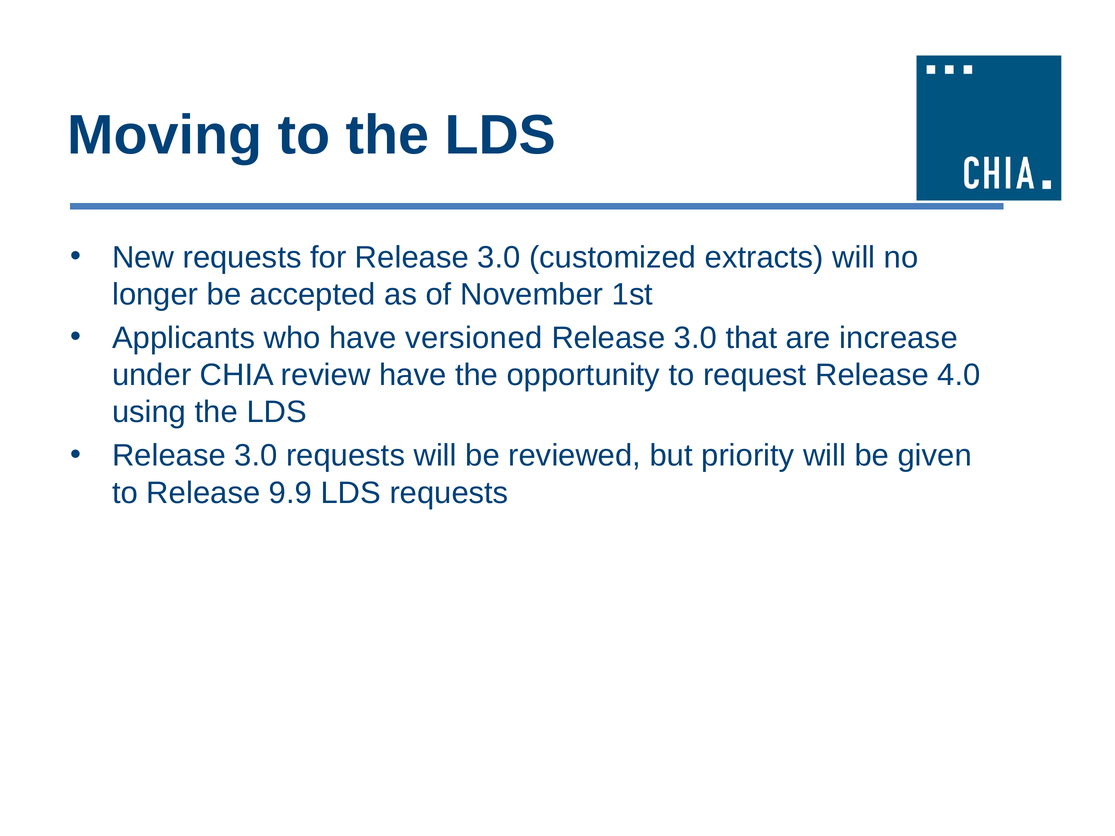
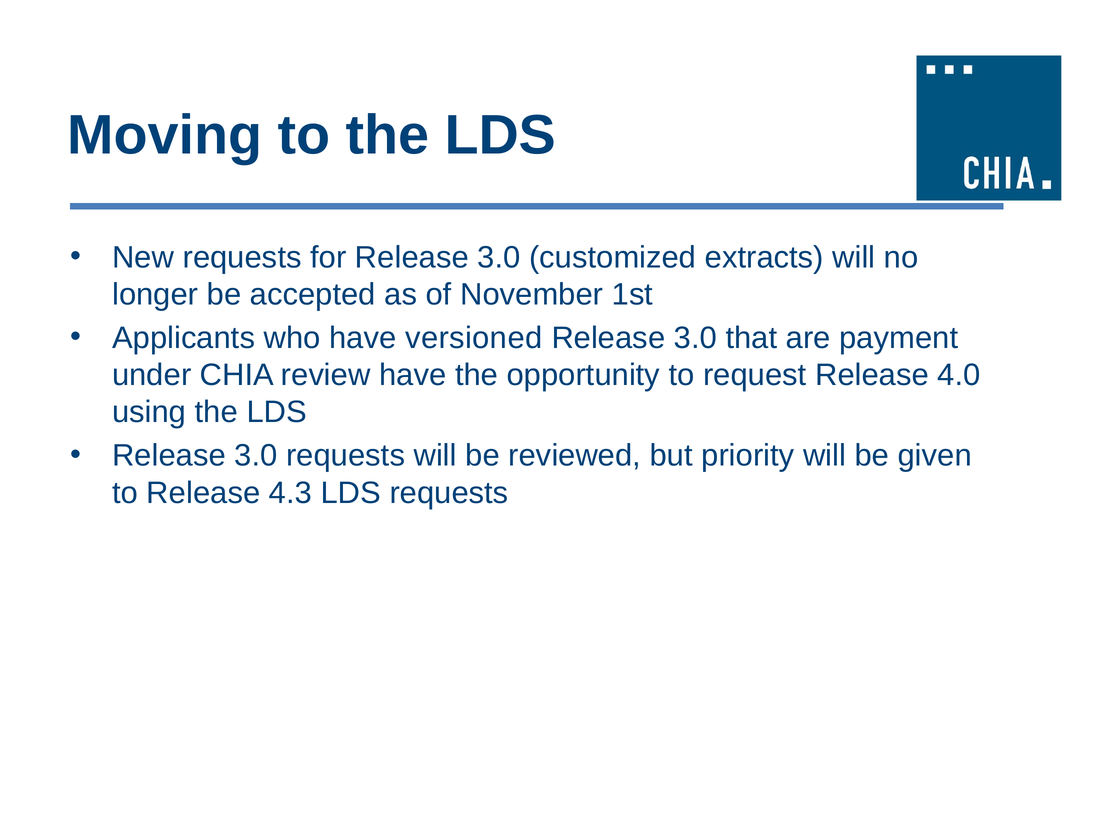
increase: increase -> payment (899, 338)
9.9: 9.9 -> 4.3 (290, 493)
